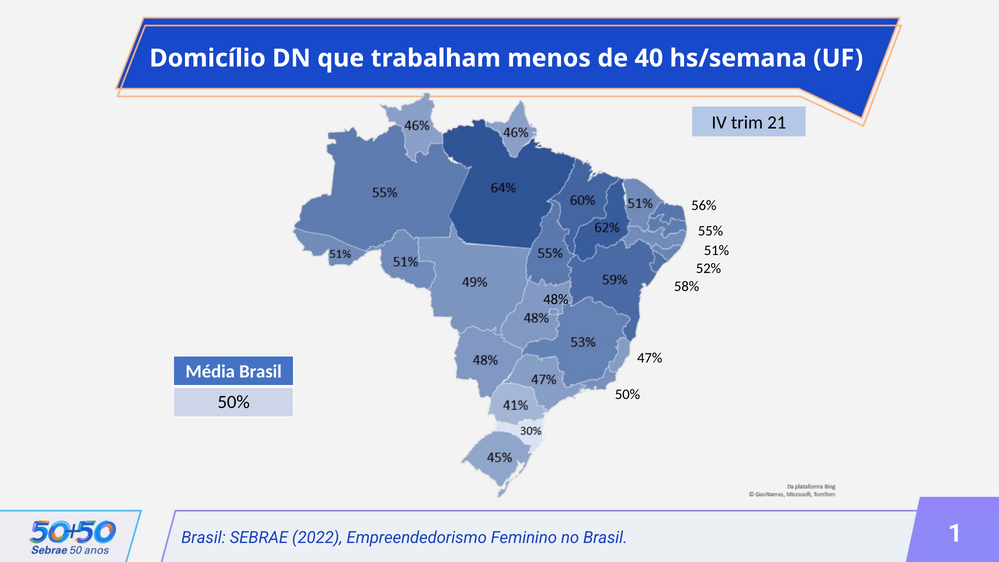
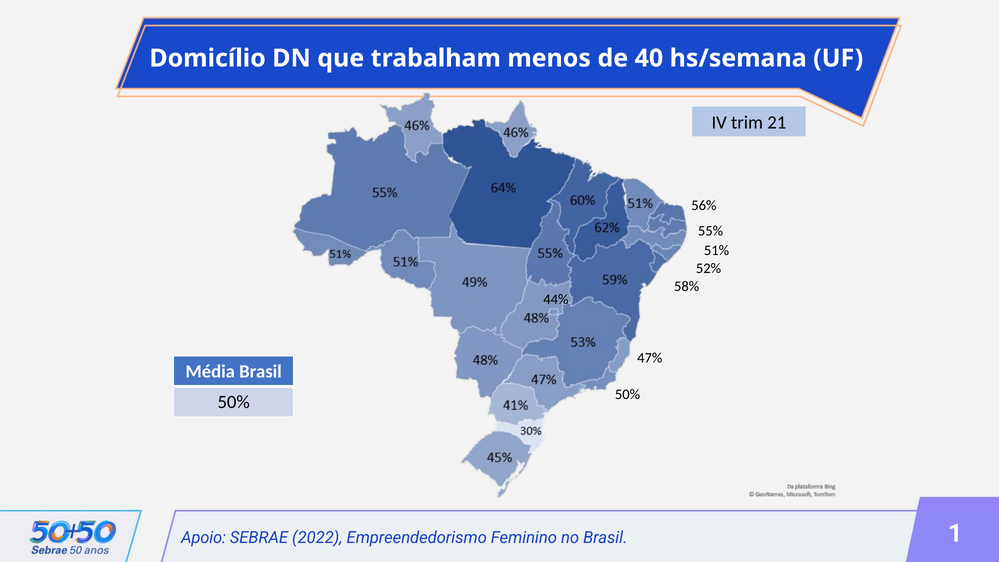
48%: 48% -> 44% (556, 300)
Brasil: Brasil -> Apoio (204, 538)
